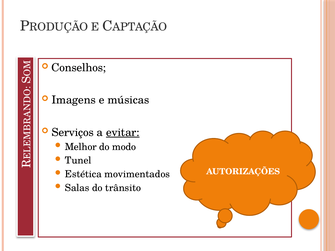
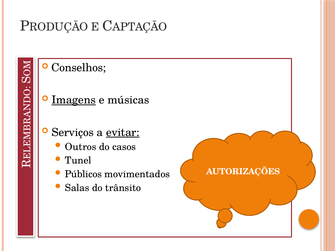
Imagens underline: none -> present (74, 100)
Melhor: Melhor -> Outros (81, 147)
modo: modo -> casos (124, 147)
Estética: Estética -> Públicos (83, 174)
